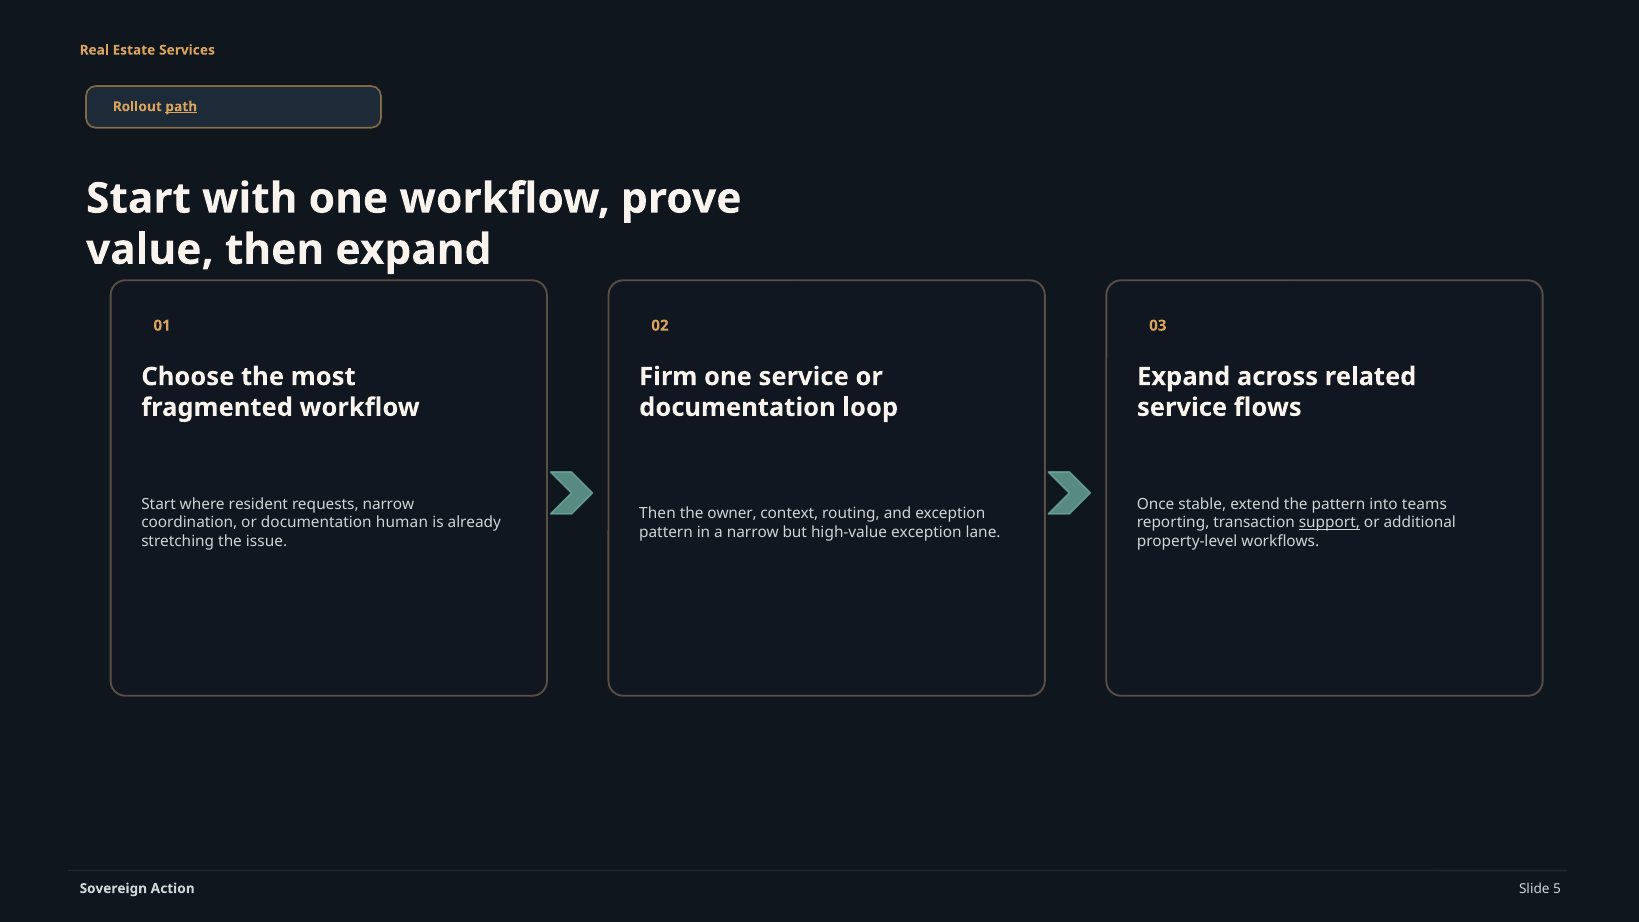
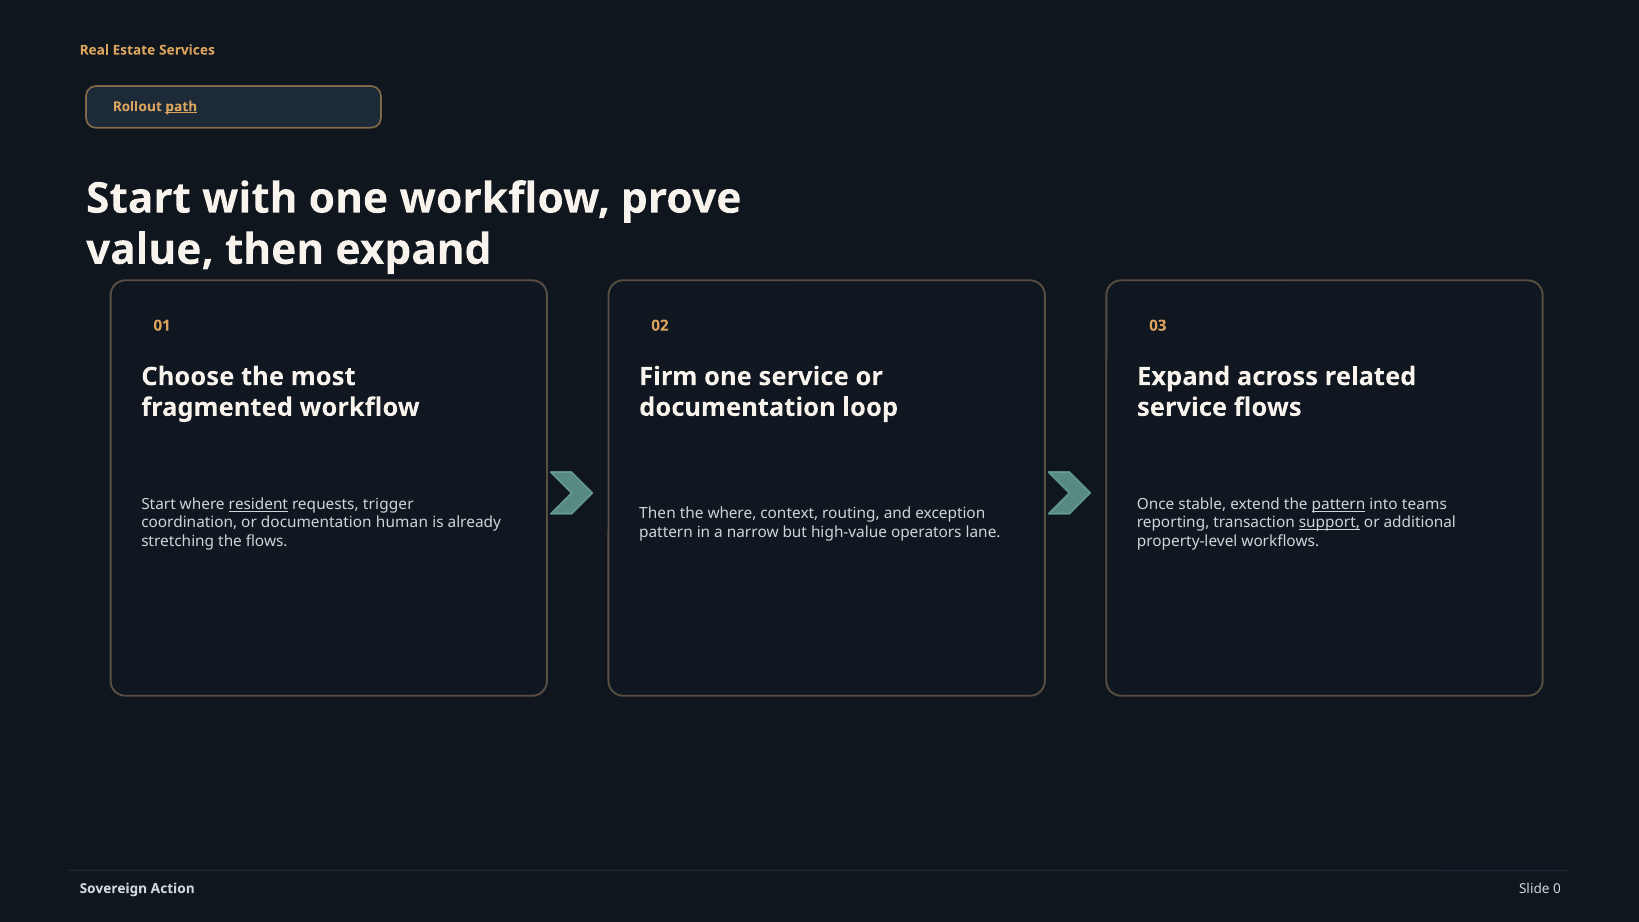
resident underline: none -> present (258, 504)
requests narrow: narrow -> trigger (388, 504)
pattern underline: none -> present (1339, 504)
the owner: owner -> where (732, 514)
high-value exception: exception -> operators (926, 532)
the issue: issue -> flows (267, 541)
5: 5 -> 0 (1557, 888)
